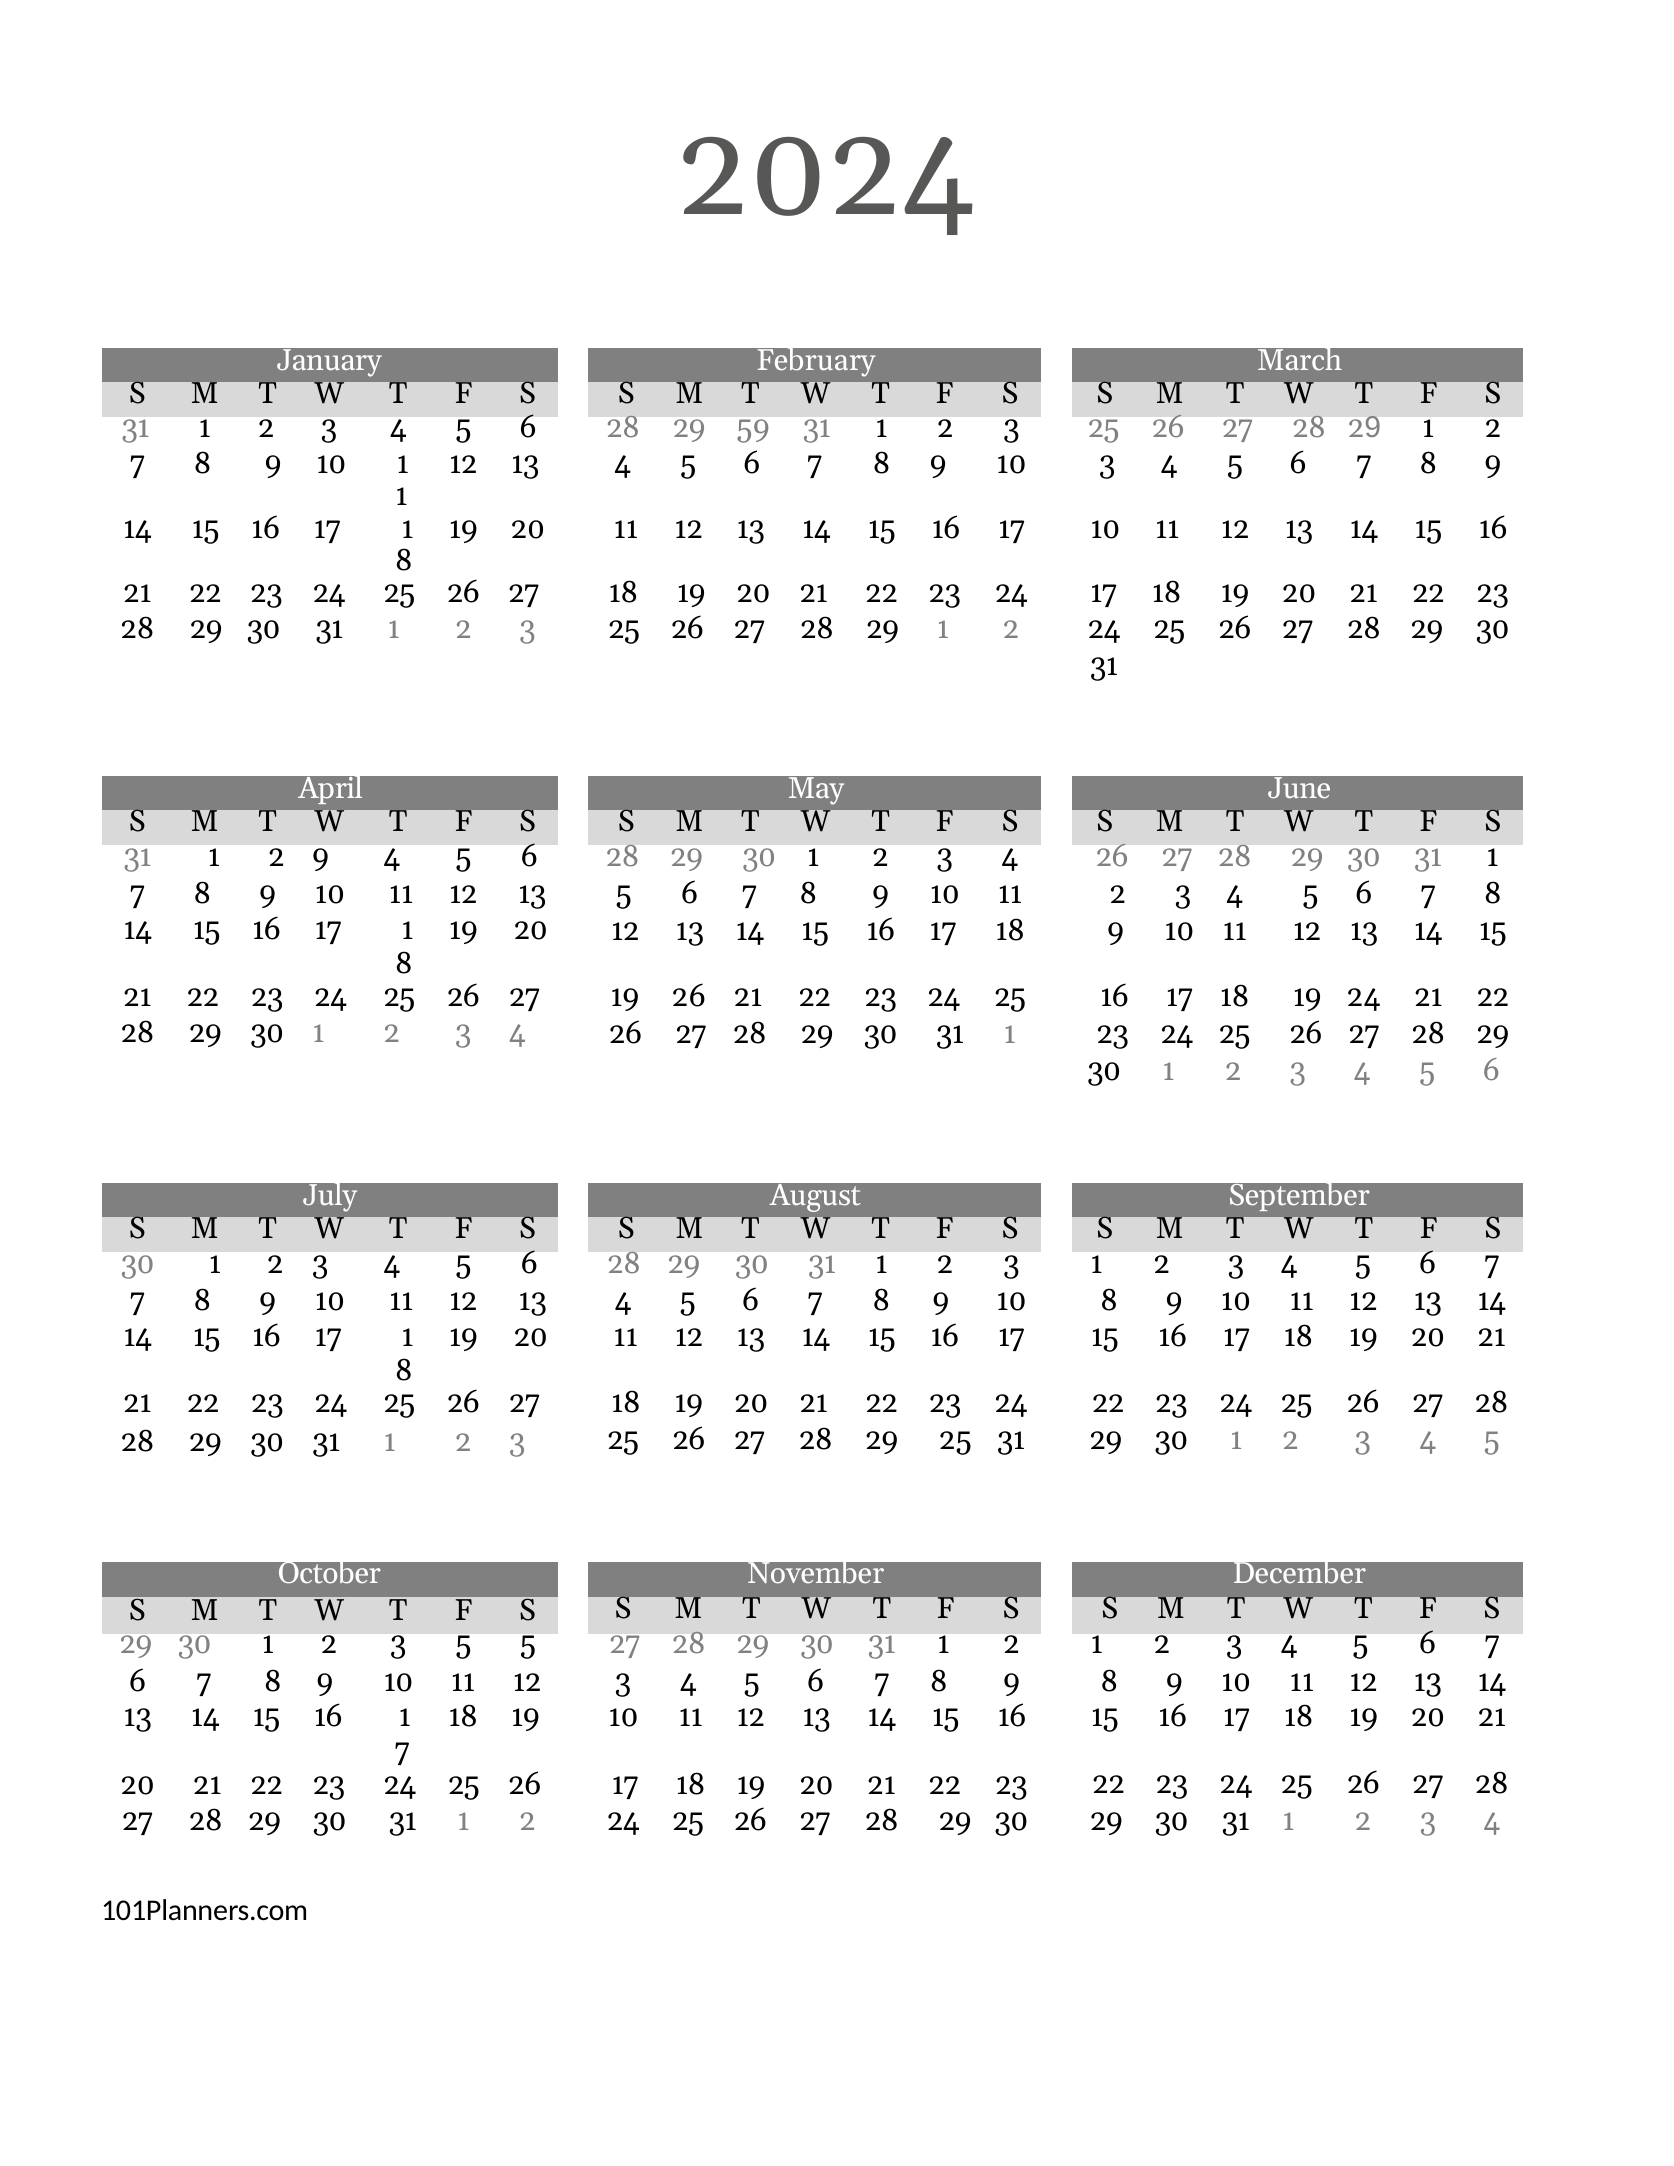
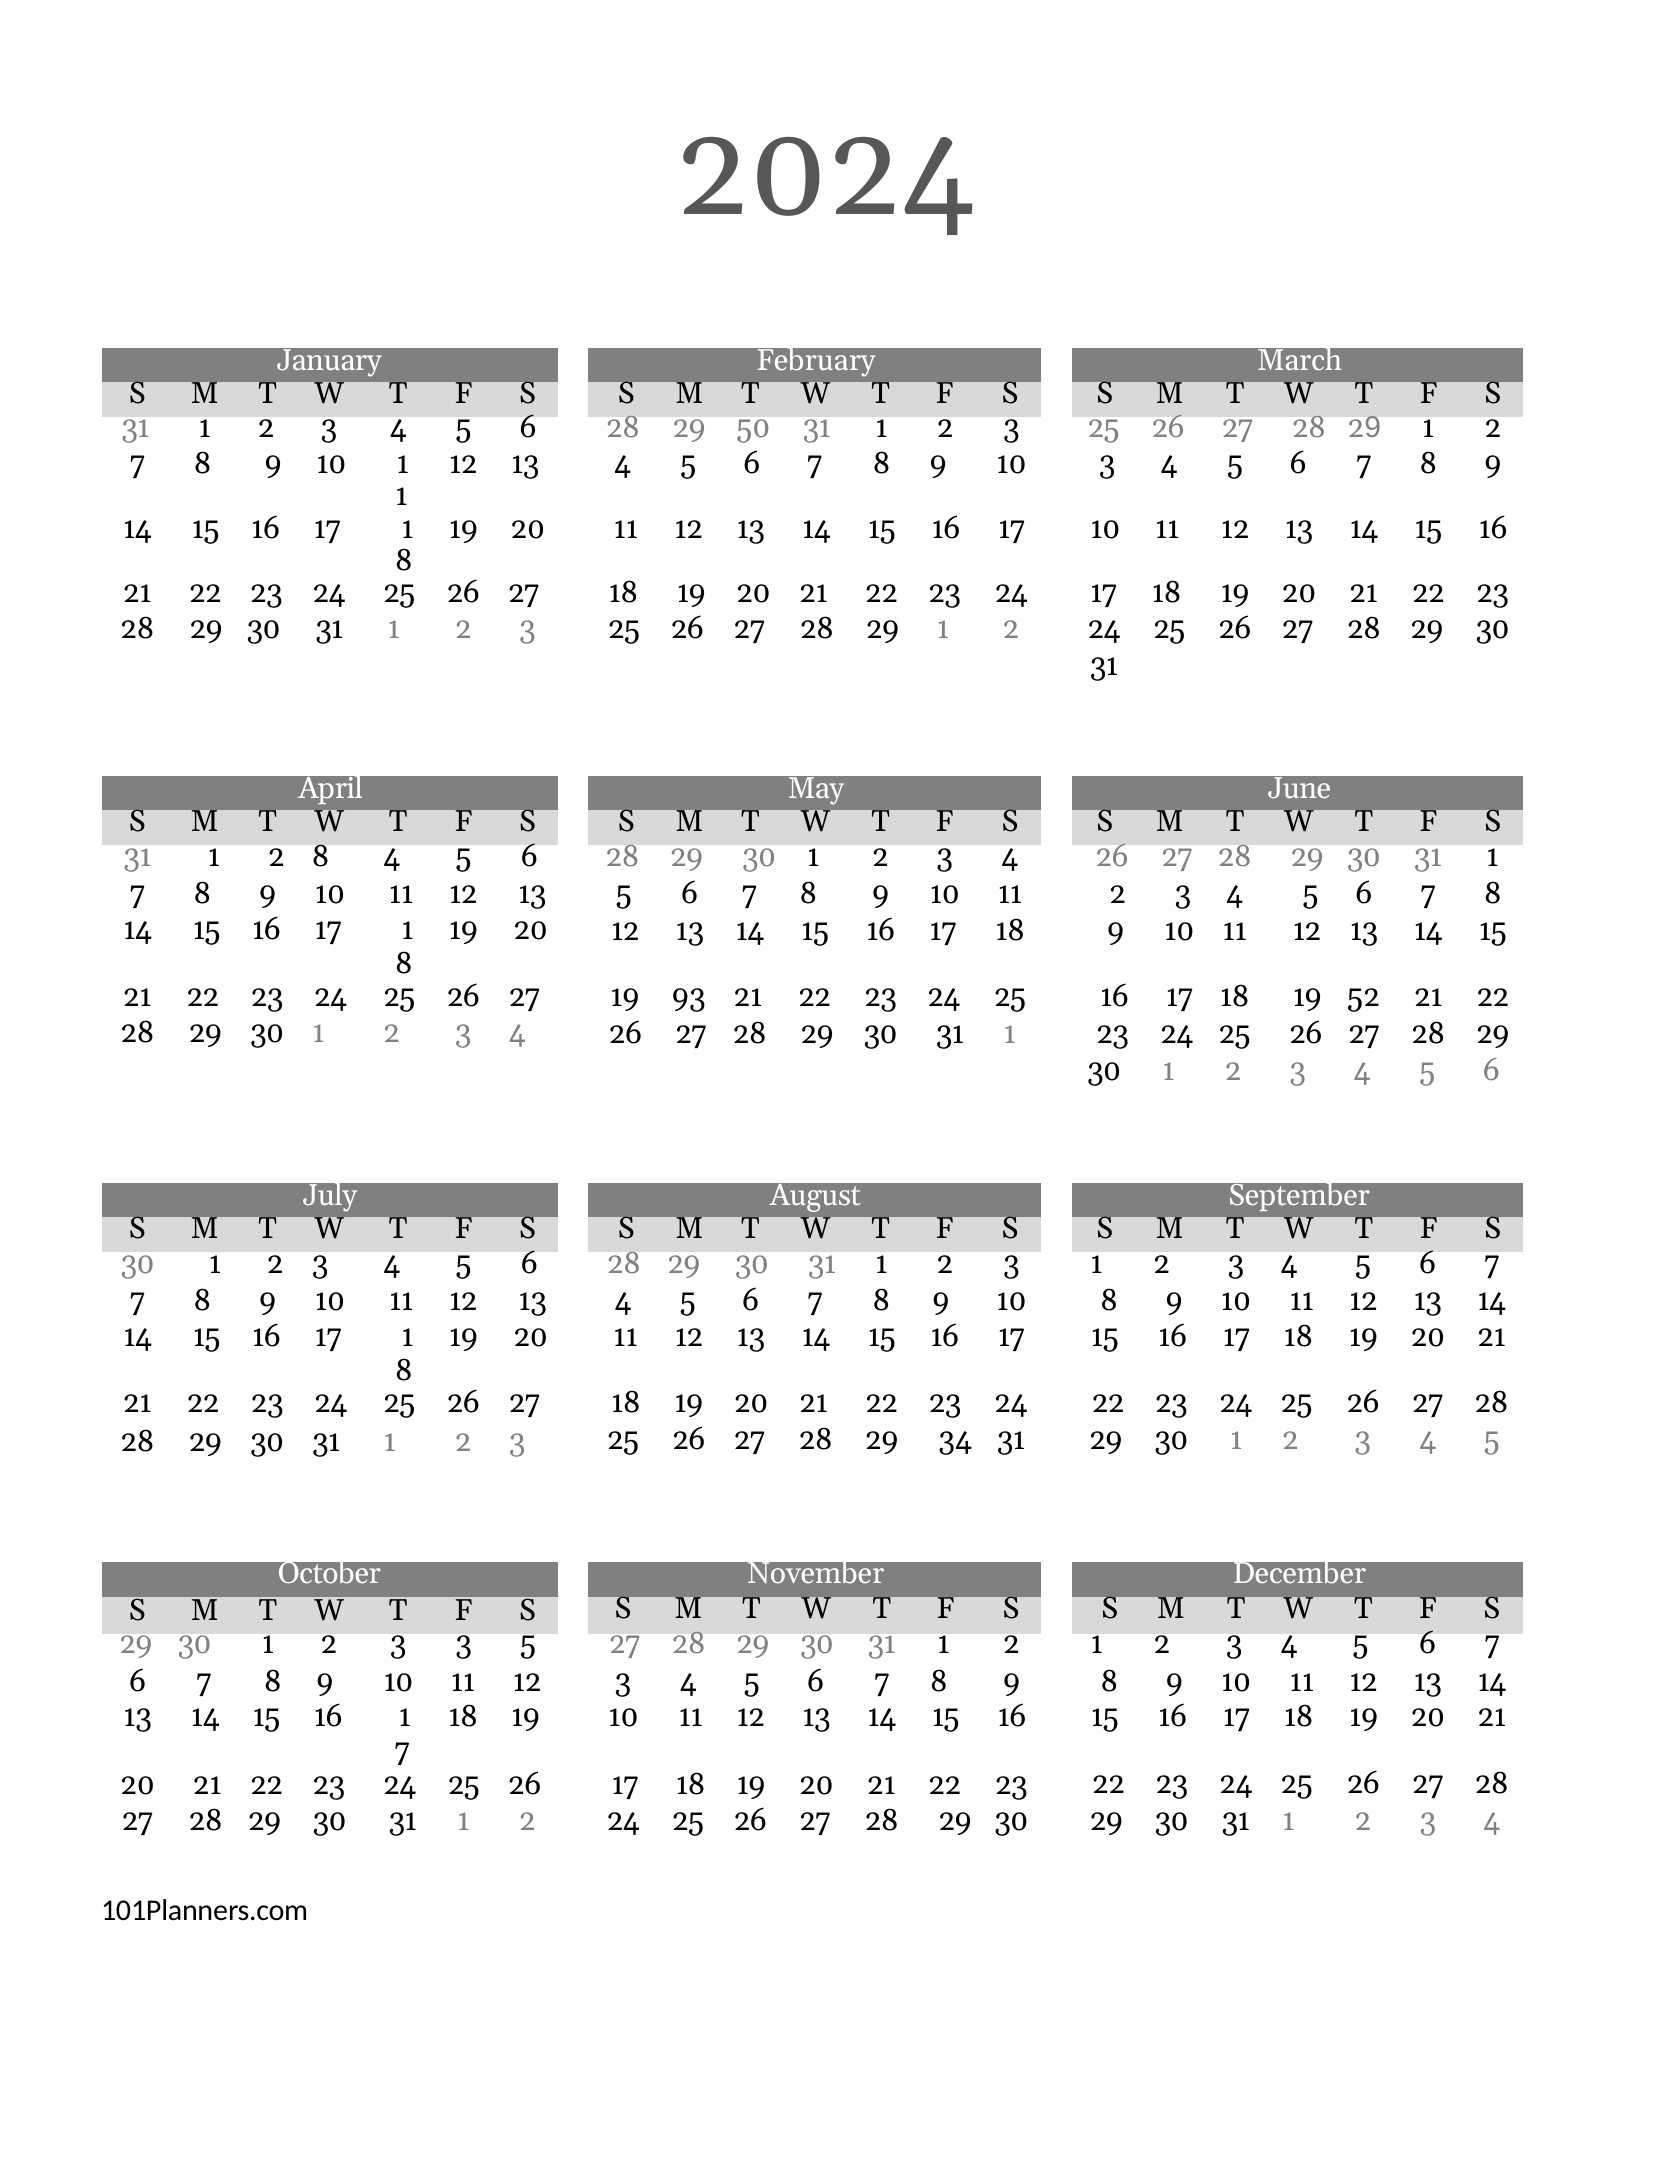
59: 59 -> 50 (753, 427)
2 9: 9 -> 8 (321, 857)
19 26: 26 -> 93 (689, 997)
19 24: 24 -> 52 (1364, 997)
29 25: 25 -> 34 (955, 1440)
3 5: 5 -> 3 (464, 1644)
